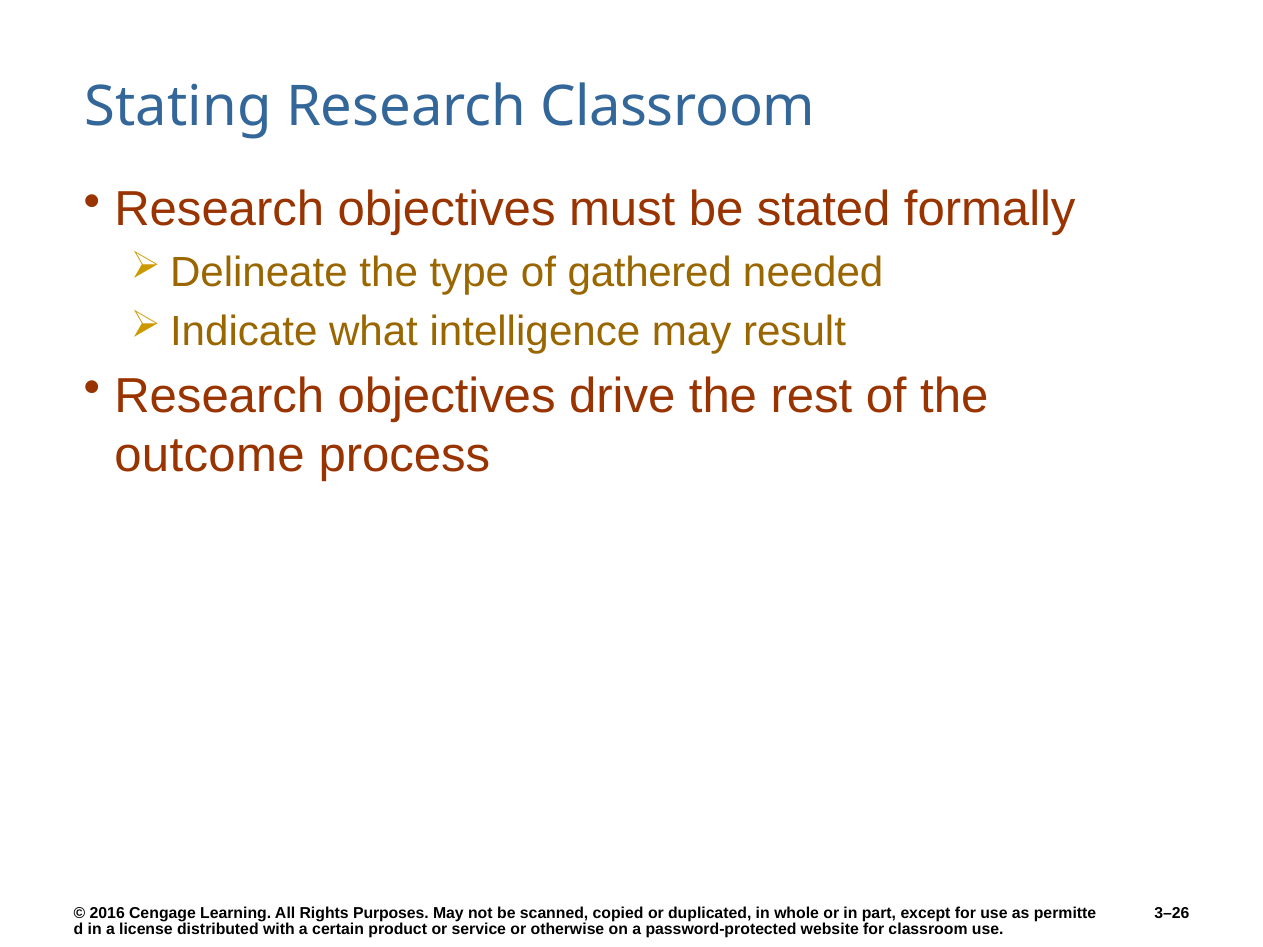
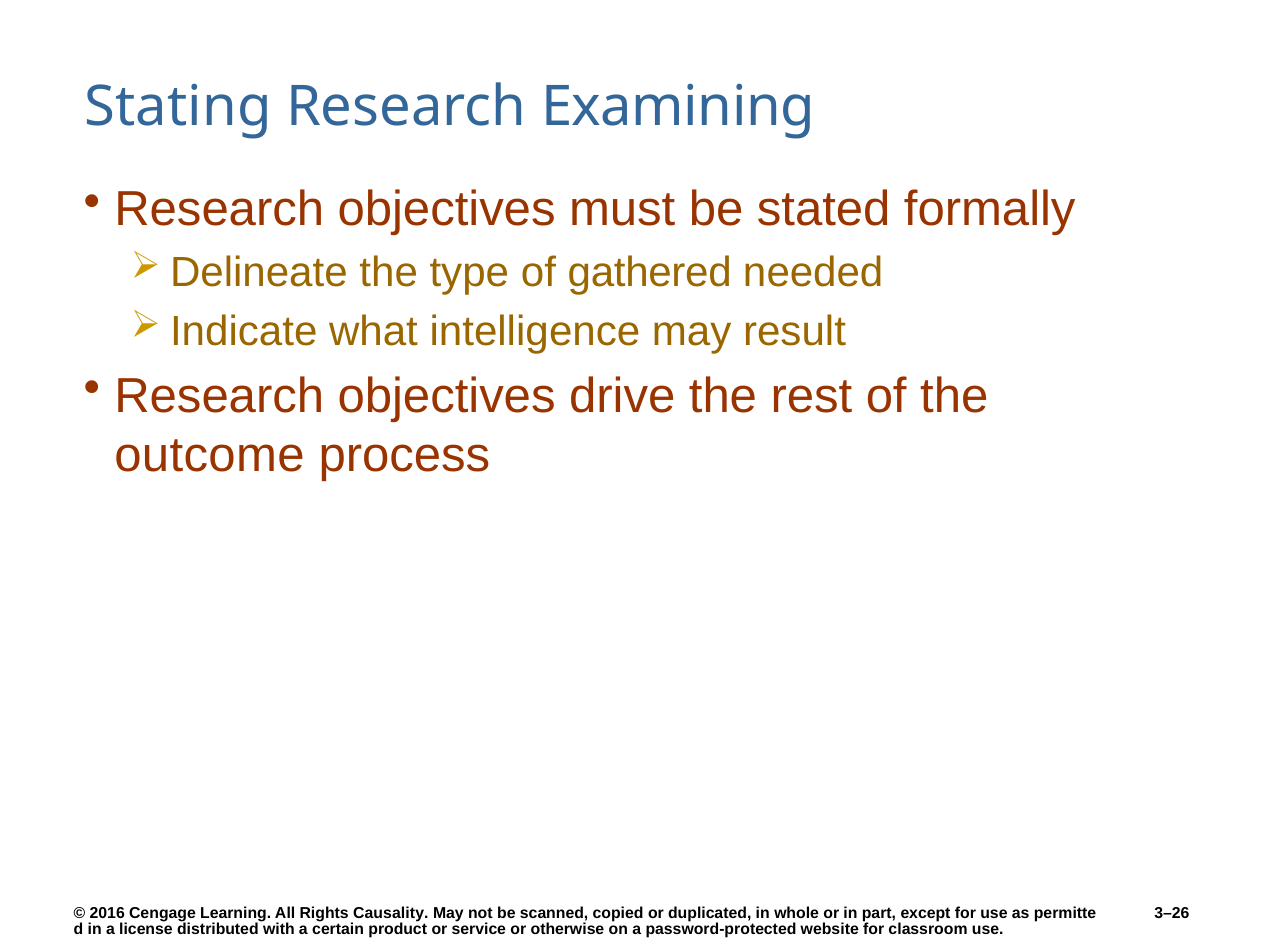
Research Classroom: Classroom -> Examining (678, 107)
Purposes: Purposes -> Causality (391, 914)
